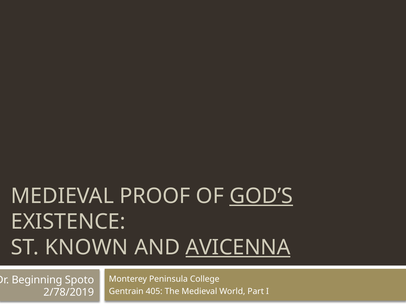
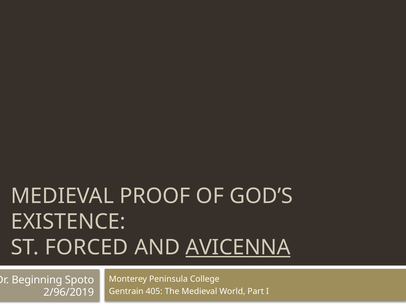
GOD’S underline: present -> none (261, 196)
KNOWN: KNOWN -> FORCED (87, 247)
2/78/2019: 2/78/2019 -> 2/96/2019 (69, 292)
